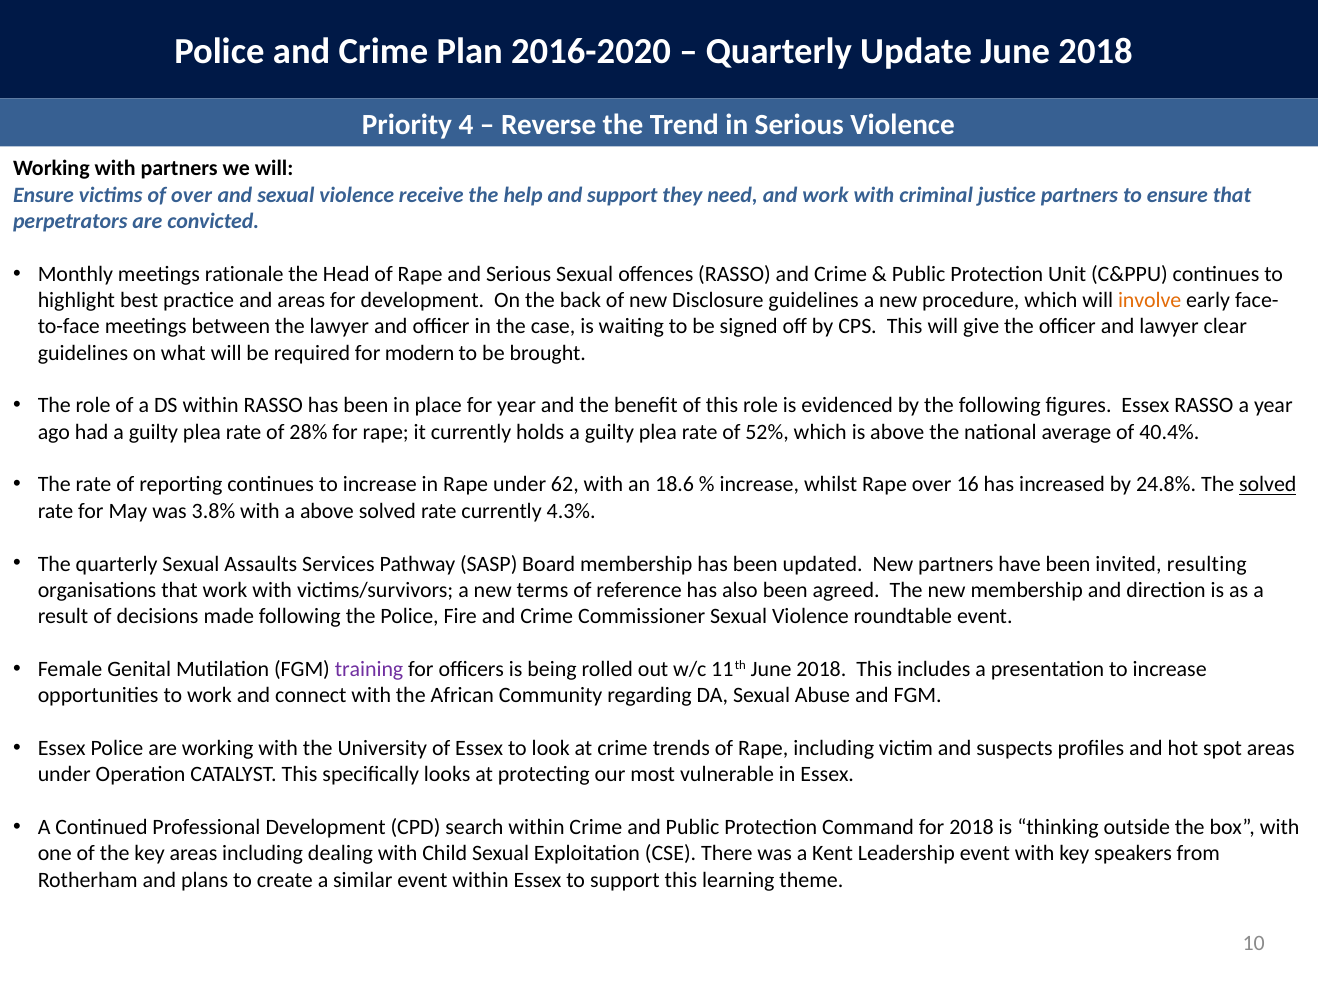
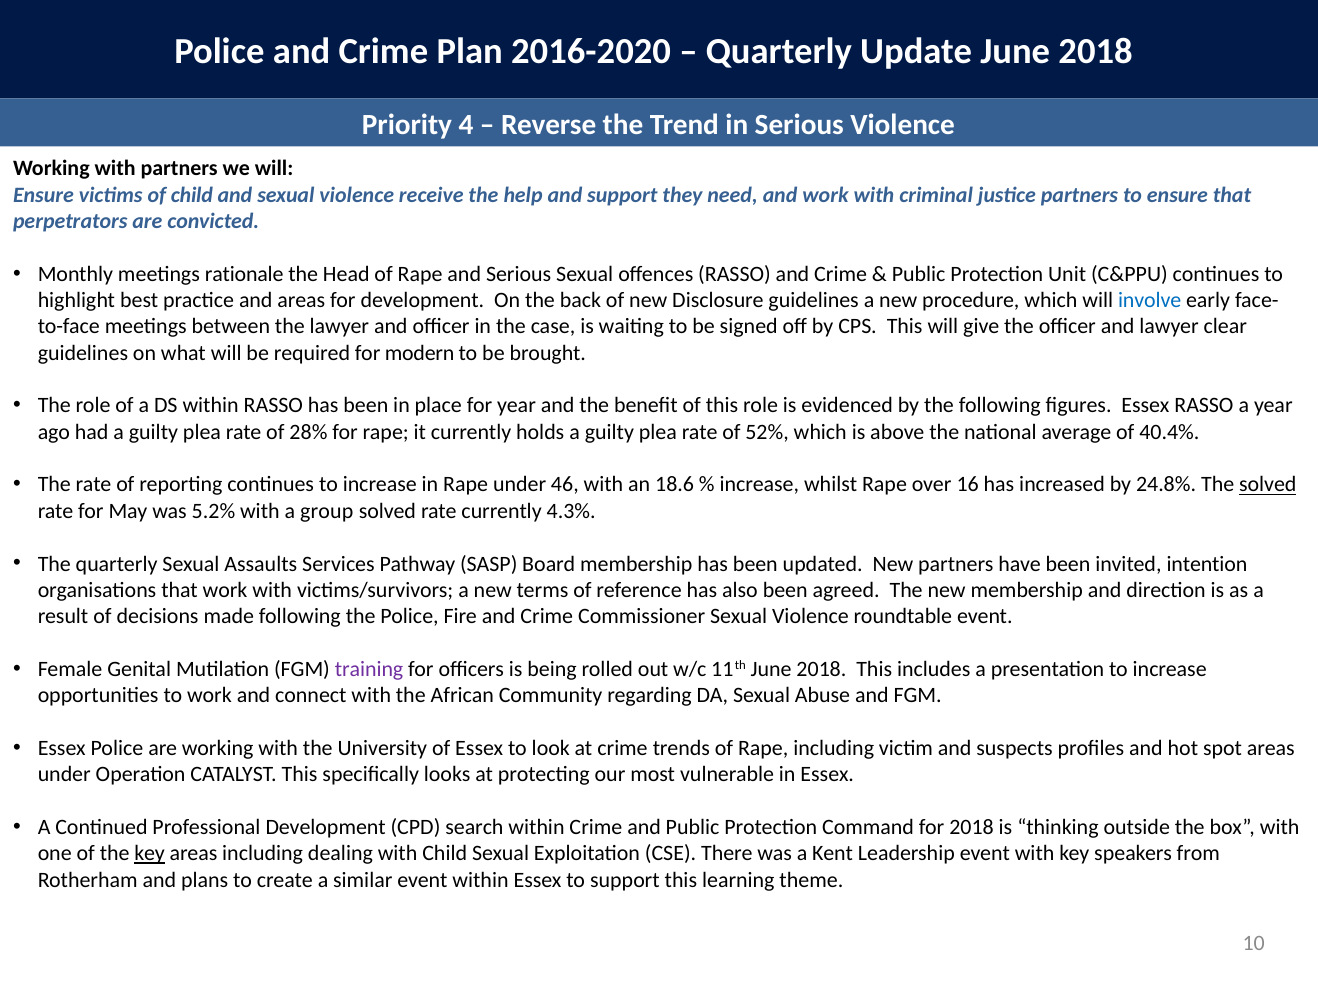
of over: over -> child (192, 195)
involve colour: orange -> blue (1150, 300)
62: 62 -> 46 (565, 485)
3.8%: 3.8% -> 5.2% (213, 511)
a above: above -> group (327, 511)
resulting: resulting -> intention (1207, 564)
key underline: none -> present (150, 854)
